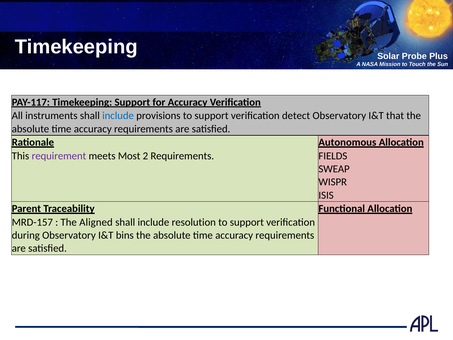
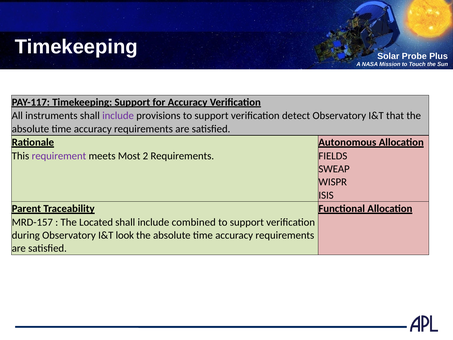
include colour: blue -> purple (118, 116)
Aligned: Aligned -> Located (96, 222)
resolution: resolution -> combined (194, 222)
bins: bins -> look (125, 235)
